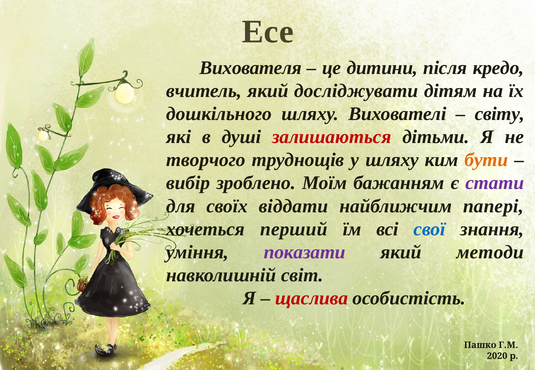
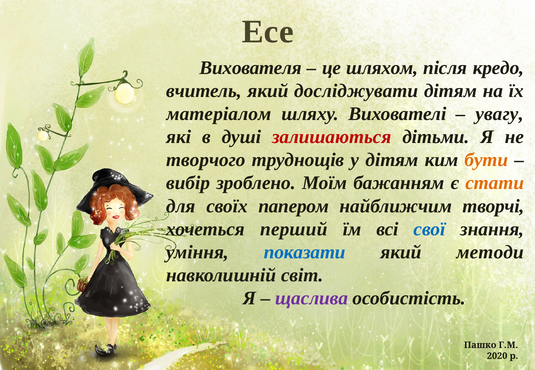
дитини: дитини -> шляхом (382, 68)
дошкільного: дошкільного -> матеріалом (219, 114)
світу: світу -> увагу (499, 114)
у шляху: шляху -> дітям (392, 160)
стати colour: purple -> orange (495, 183)
віддати: віддати -> папером (294, 206)
папері: папері -> творчі (493, 206)
показати colour: purple -> blue (305, 252)
щаслива colour: red -> purple (312, 298)
